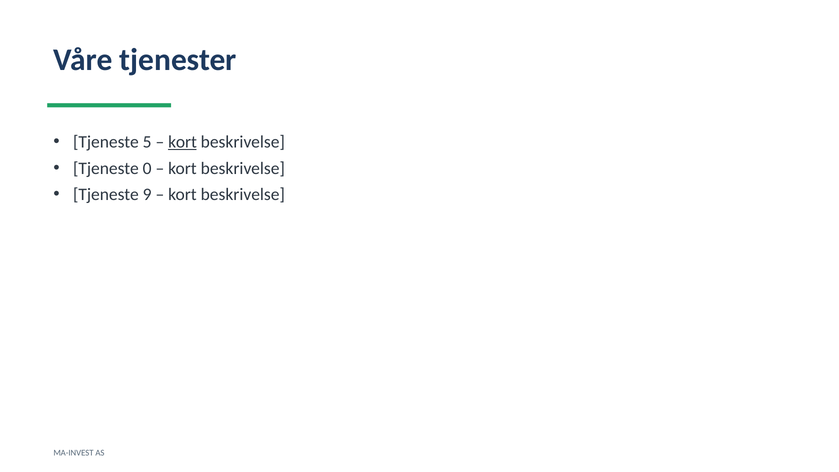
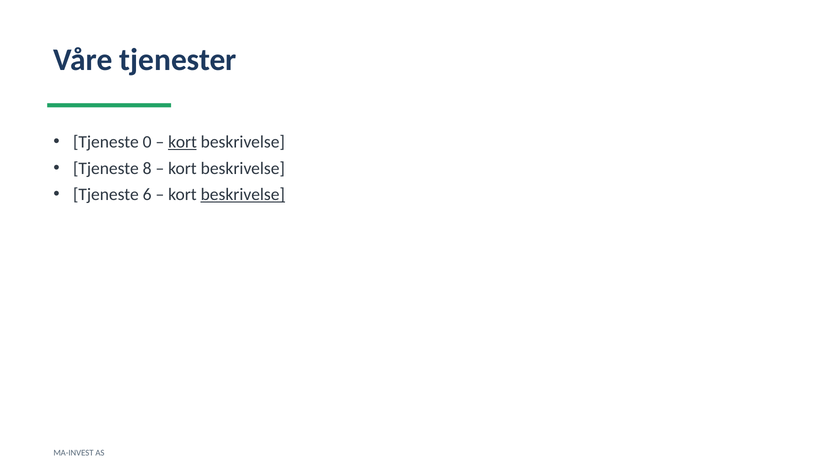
5: 5 -> 0 (147, 142)
0: 0 -> 8 (147, 168)
9: 9 -> 6 (147, 195)
beskrivelse underline: none -> present (243, 195)
